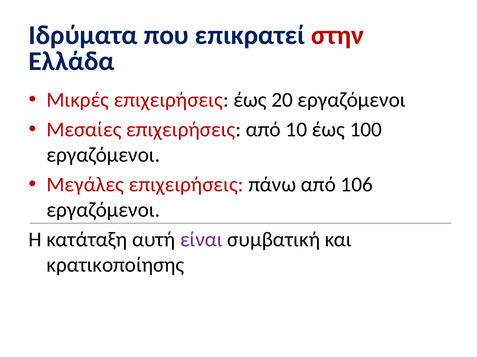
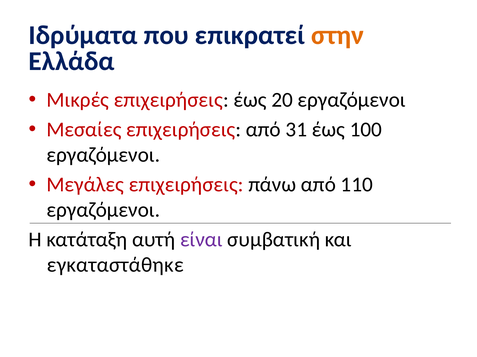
στην colour: red -> orange (338, 35)
10: 10 -> 31 (296, 130)
106: 106 -> 110 (357, 185)
κρατικοποίησης: κρατικοποίησης -> εγκαταστάθηκε (115, 265)
